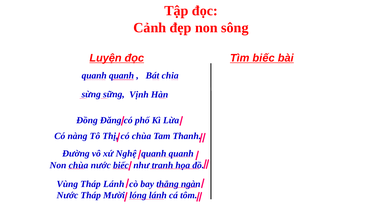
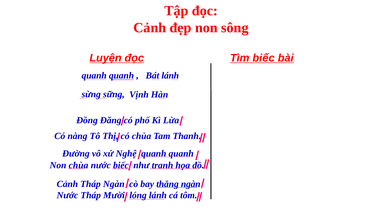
Bát chia: chia -> lánh (170, 76)
Vùng: Vùng -> Cảnh (67, 184)
Tháp Lánh: Lánh -> Ngàn (114, 184)
